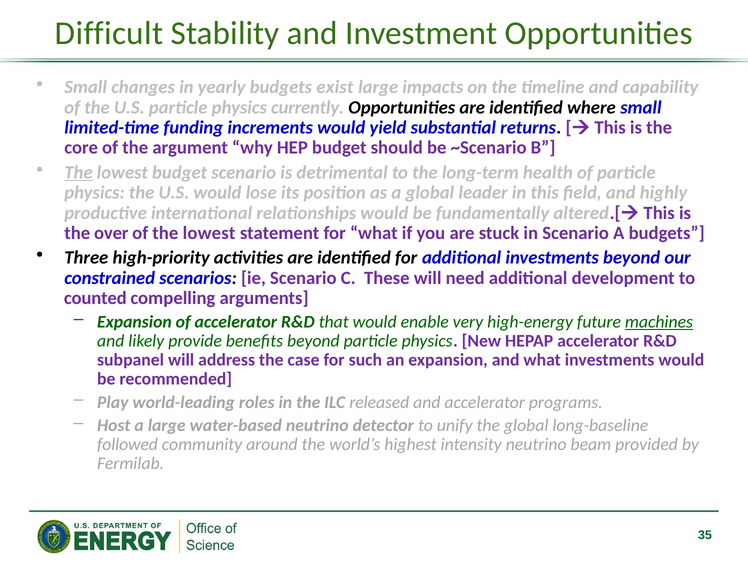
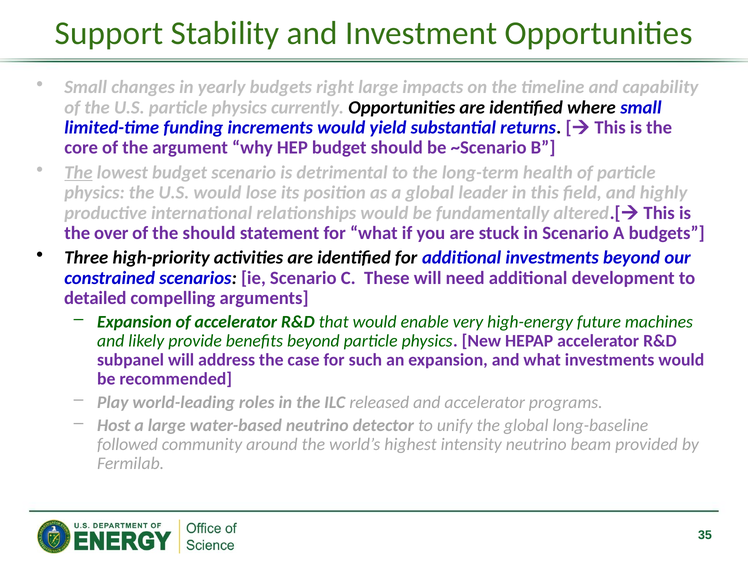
Difficult: Difficult -> Support (109, 33)
exist: exist -> right (335, 87)
of the lowest: lowest -> should (209, 233)
counted: counted -> detailed (95, 298)
machines underline: present -> none (659, 322)
